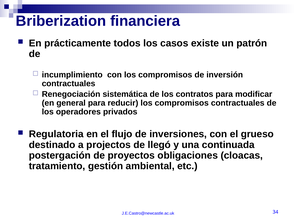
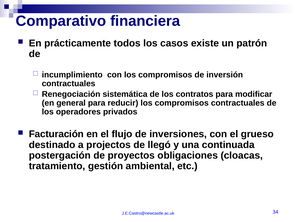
Briberization: Briberization -> Comparativo (61, 21)
Regulatoria: Regulatoria -> Facturación (56, 134)
